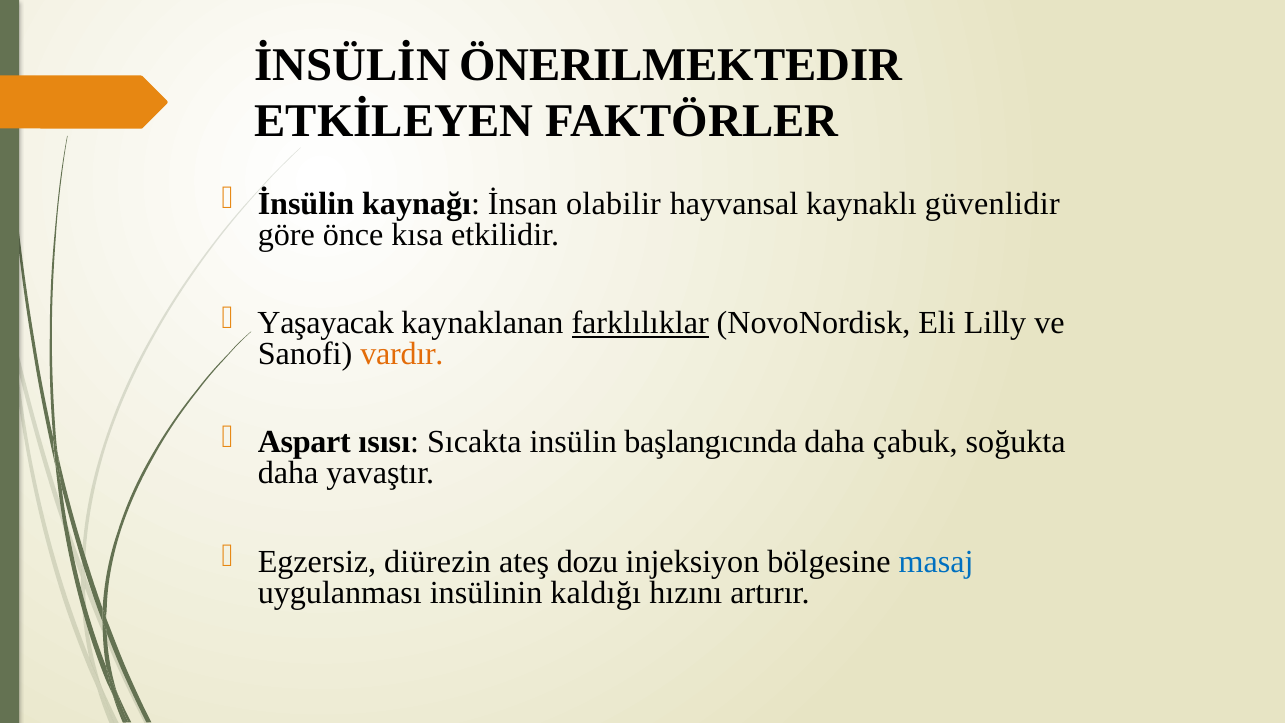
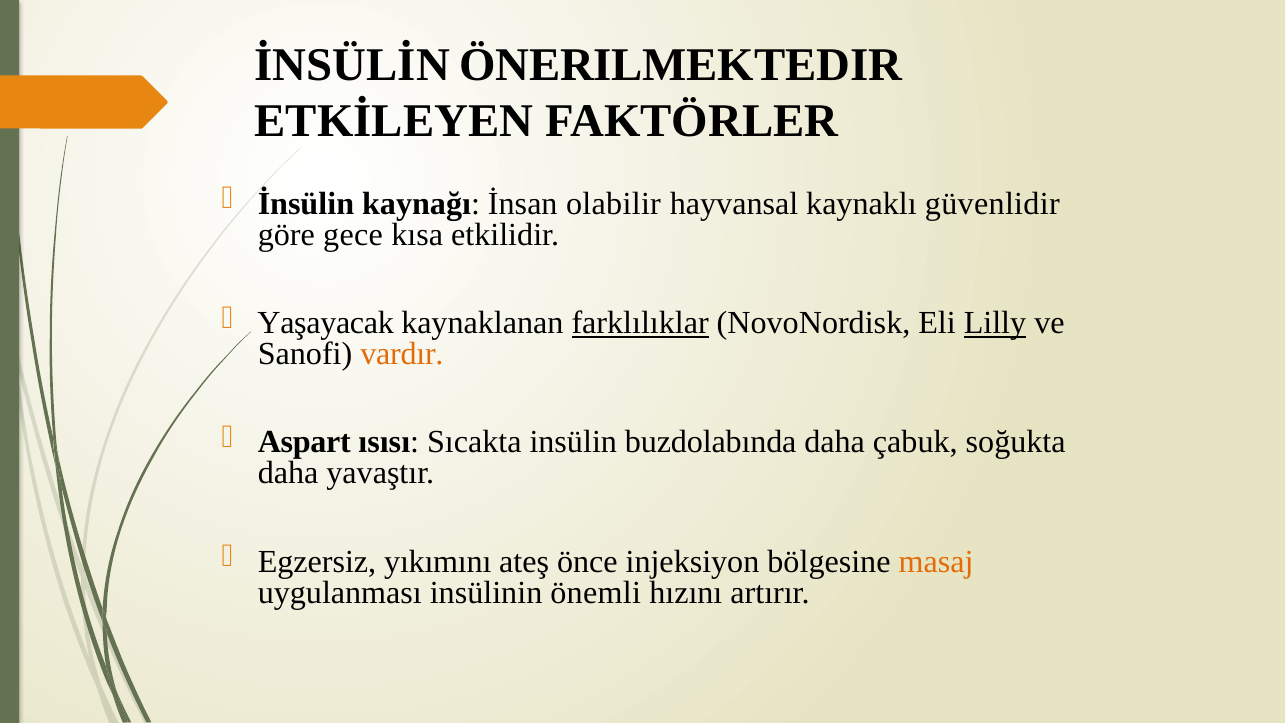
önce: önce -> gece (353, 234)
Lilly underline: none -> present (995, 323)
başlangıcında: başlangıcında -> buzdolabında (711, 442)
diürezin: diürezin -> yıkımını (438, 561)
dozu: dozu -> önce (587, 561)
masaj colour: blue -> orange (936, 561)
kaldığı: kaldığı -> önemli (596, 592)
